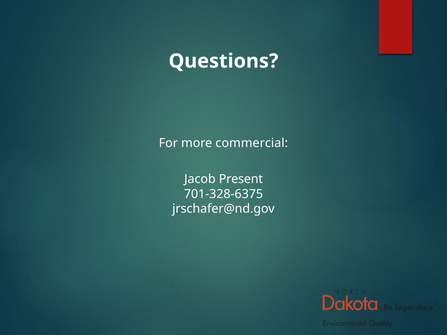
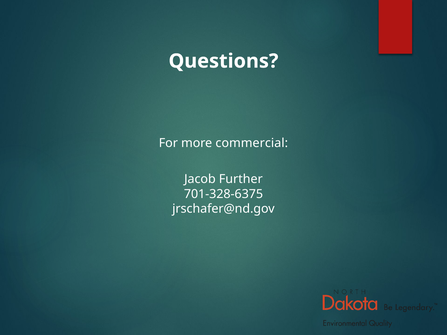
Present: Present -> Further (241, 179)
